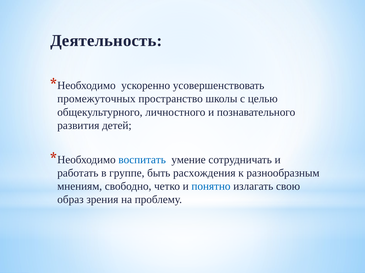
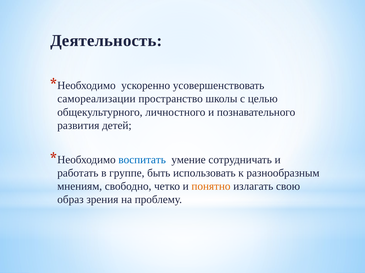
промежуточных: промежуточных -> самореализации (96, 99)
расхождения: расхождения -> использовать (204, 173)
понятно colour: blue -> orange (211, 187)
